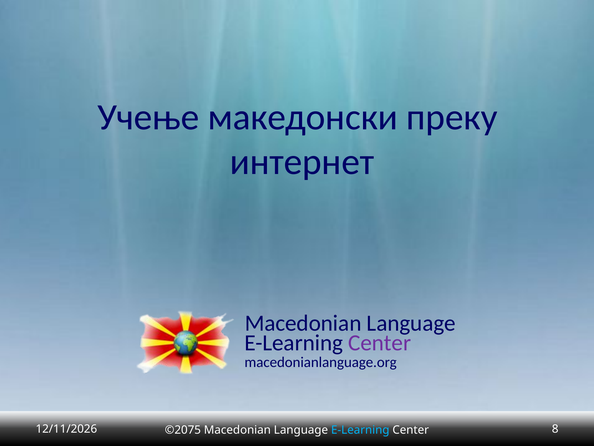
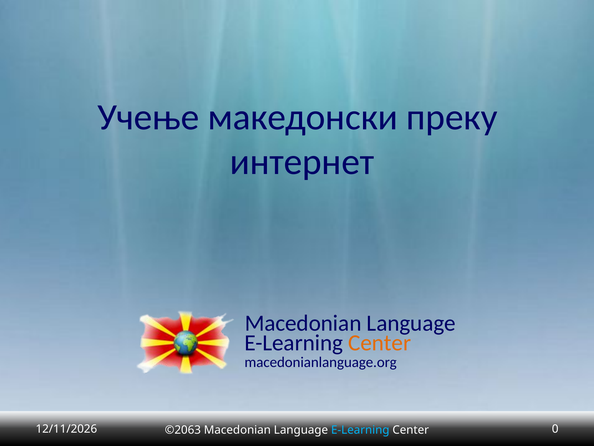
Center colour: purple -> orange (380, 343)
©2075: ©2075 -> ©2063 (183, 429)
8: 8 -> 0 (555, 429)
